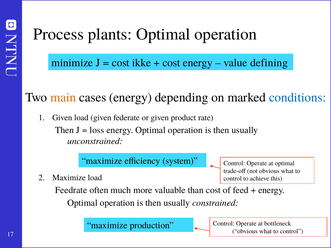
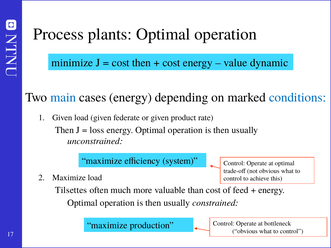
cost ikke: ikke -> then (142, 63)
defining: defining -> dynamic (269, 63)
main colour: orange -> blue (63, 98)
Feedrate: Feedrate -> Tilsettes (71, 190)
